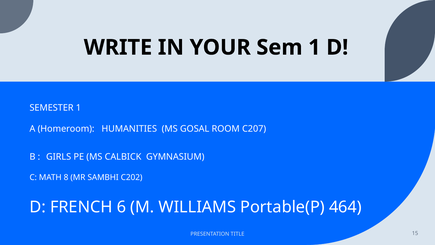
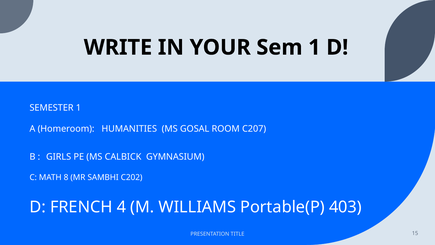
6: 6 -> 4 (121, 207)
464: 464 -> 403 (345, 207)
